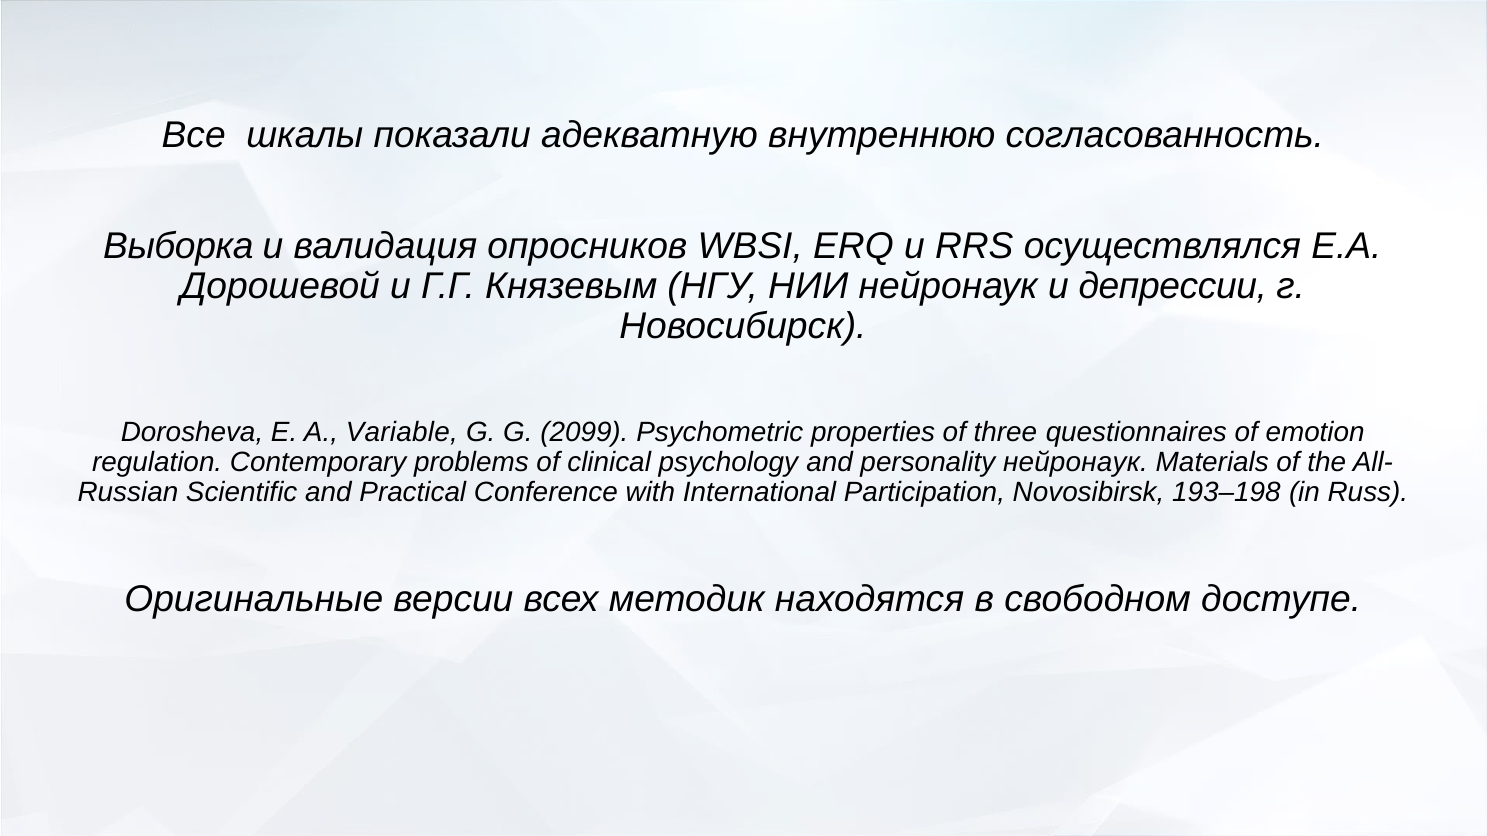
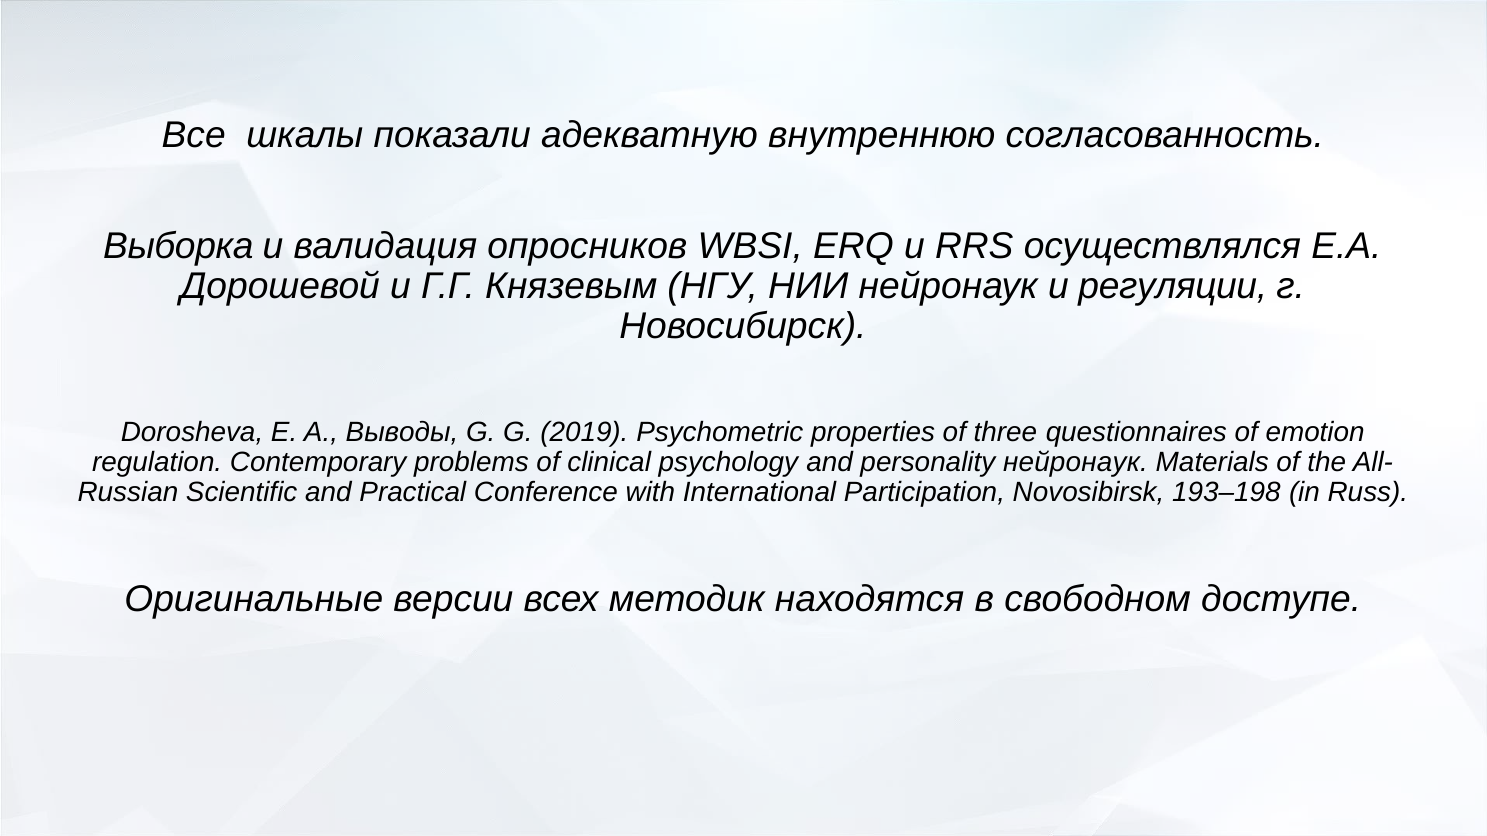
депрессии: депрессии -> регуляции (1173, 286)
Variable: Variable -> Выводы (402, 433)
2099: 2099 -> 2019 (584, 433)
